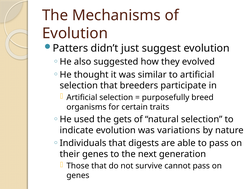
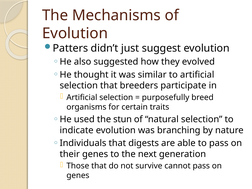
gets: gets -> stun (123, 119)
variations: variations -> branching (179, 130)
